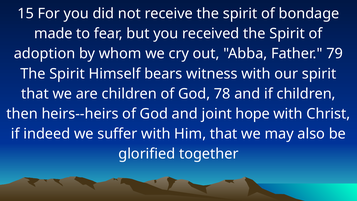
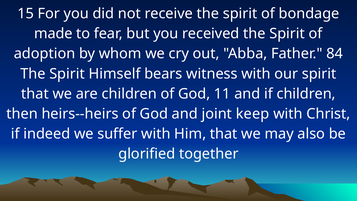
79: 79 -> 84 (335, 54)
78: 78 -> 11 (222, 94)
hope: hope -> keep (253, 114)
